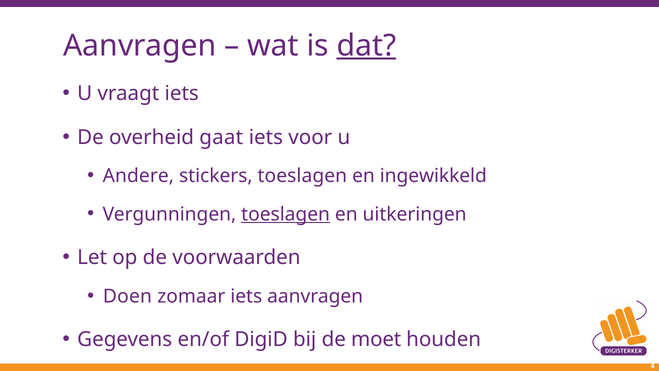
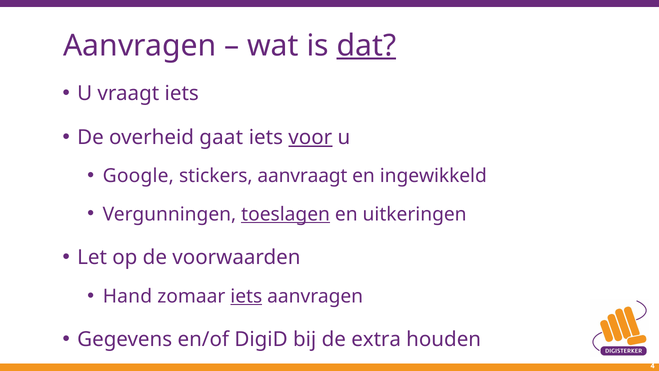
voor underline: none -> present (310, 137)
Andere: Andere -> Google (138, 176)
stickers toeslagen: toeslagen -> aanvraagt (302, 176)
Doen: Doen -> Hand (127, 296)
iets underline: none -> present (246, 296)
moet: moet -> extra (376, 339)
